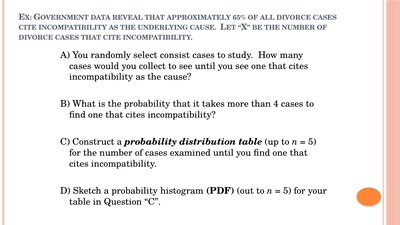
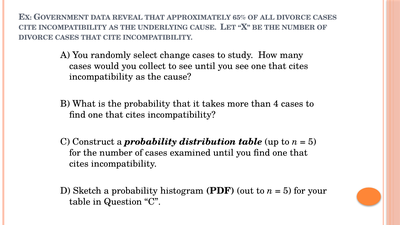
consist: consist -> change (175, 55)
